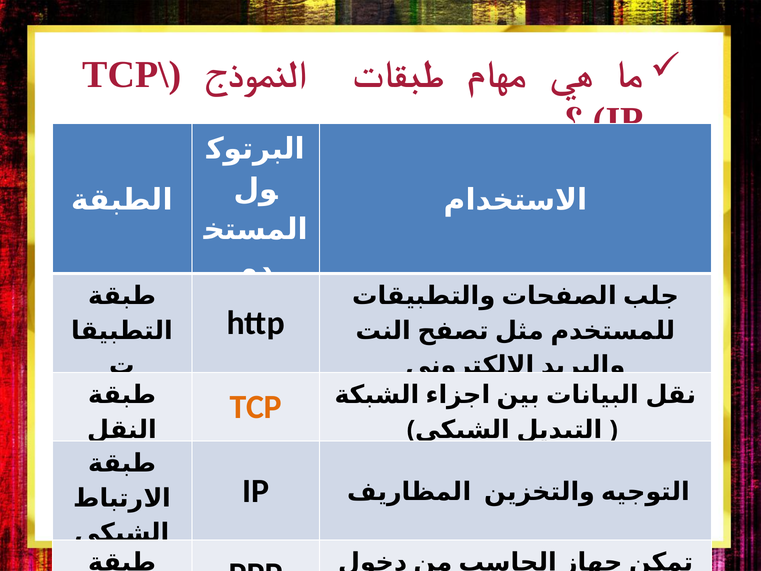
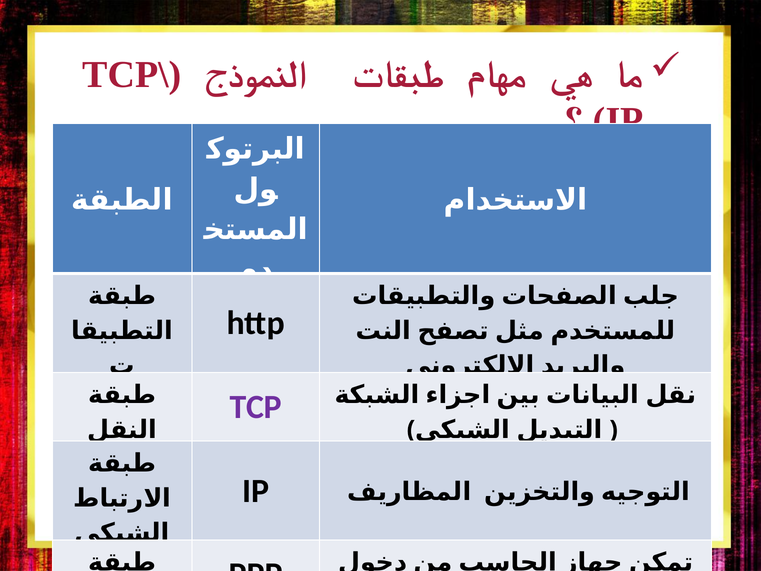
TCP colour: orange -> purple (256, 407)
